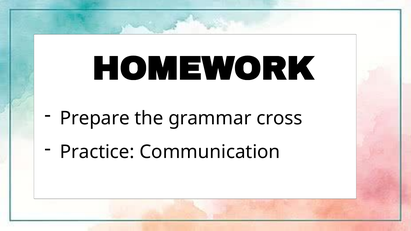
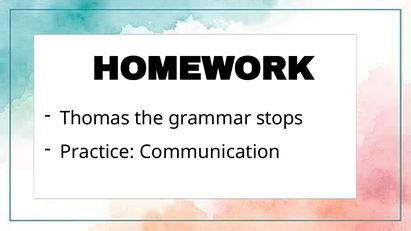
Prepare: Prepare -> Thomas (95, 118)
cross: cross -> stops (280, 118)
